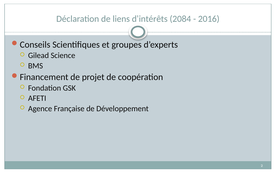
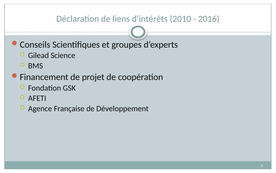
2084: 2084 -> 2010 (180, 19)
